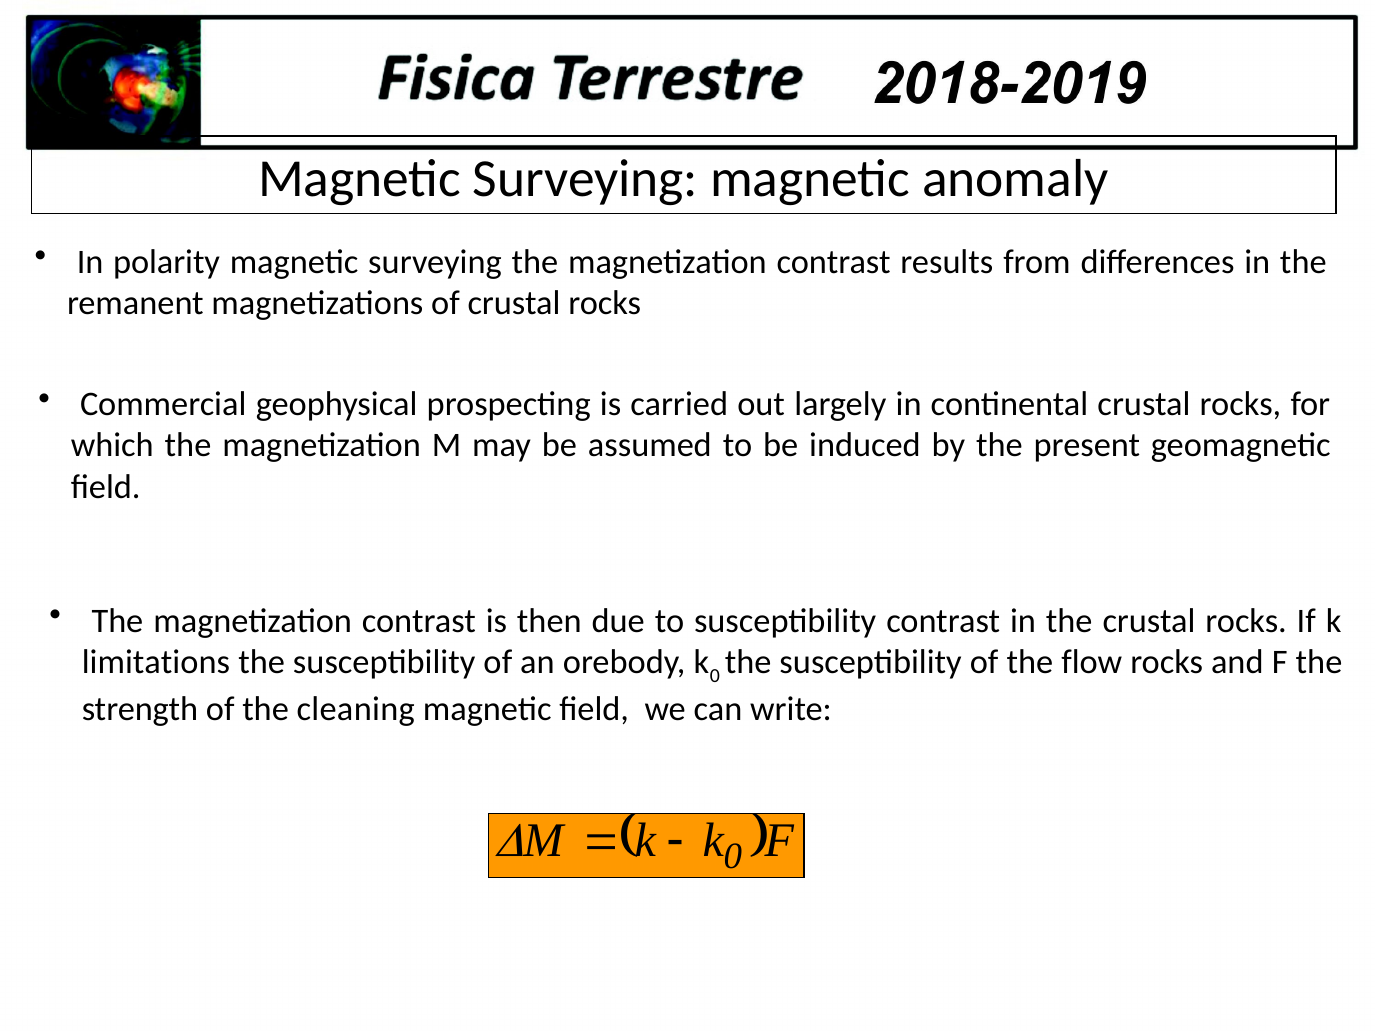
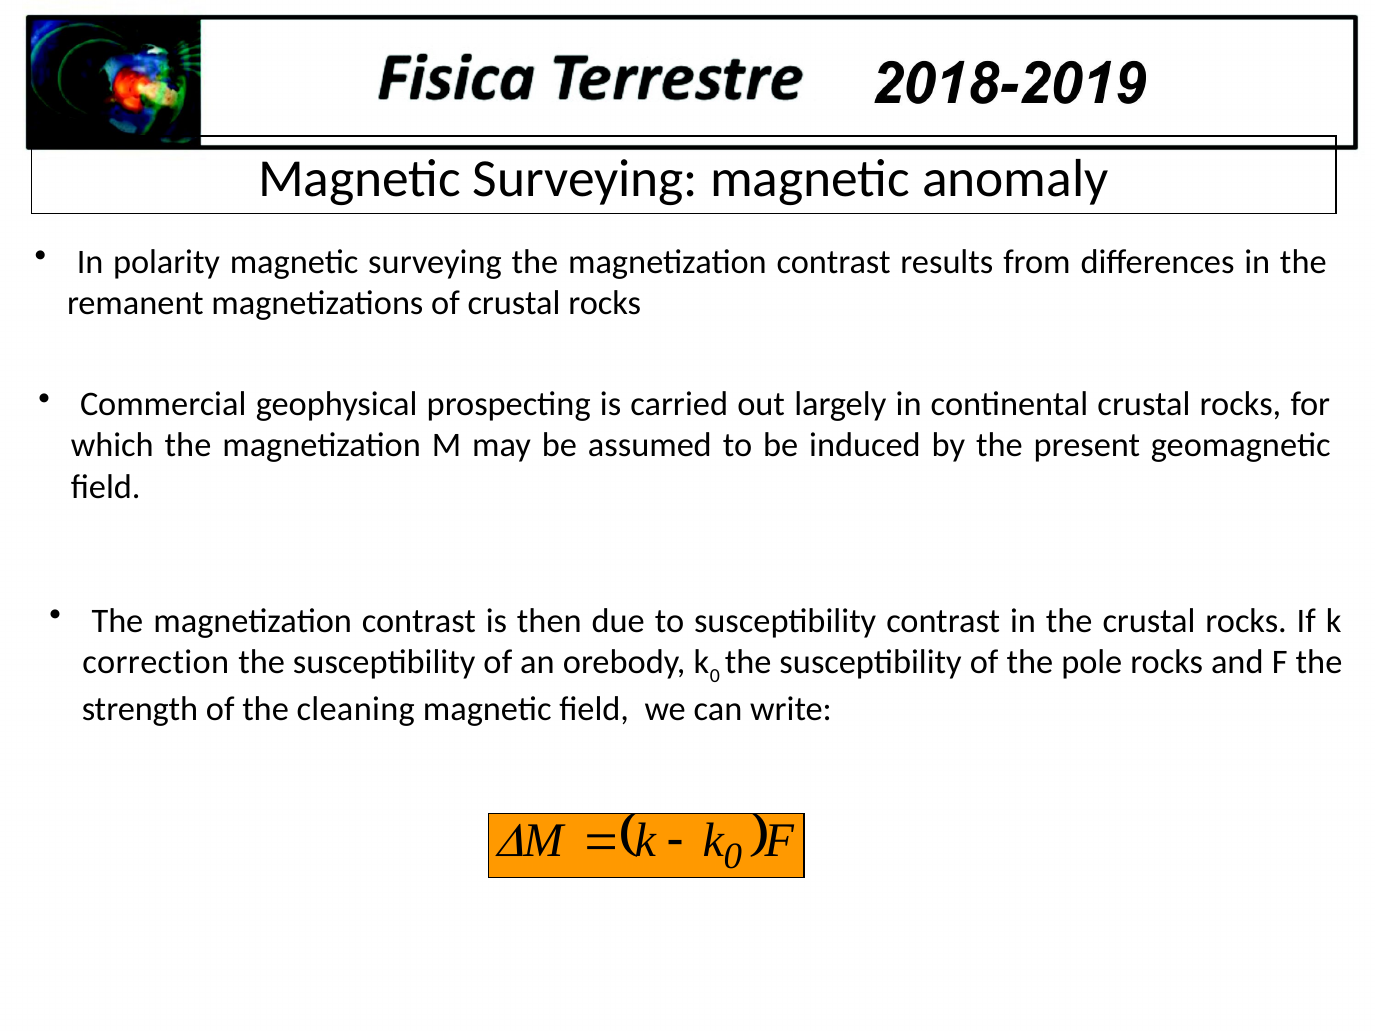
limitations: limitations -> correction (156, 663)
flow: flow -> pole (1092, 663)
